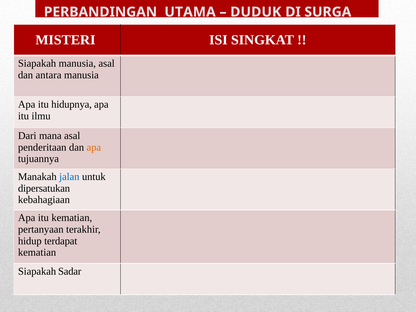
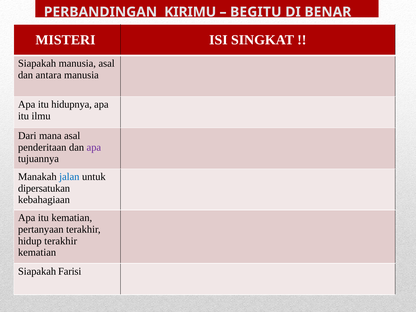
UTAMA: UTAMA -> KIRIMU (190, 12)
DUDUK: DUDUK -> BEGITU (256, 12)
SURGA: SURGA -> BENAR (328, 12)
apa colour: orange -> purple (94, 147)
hidup terdapat: terdapat -> terakhir (61, 241)
Sadar: Sadar -> Farisi (70, 271)
